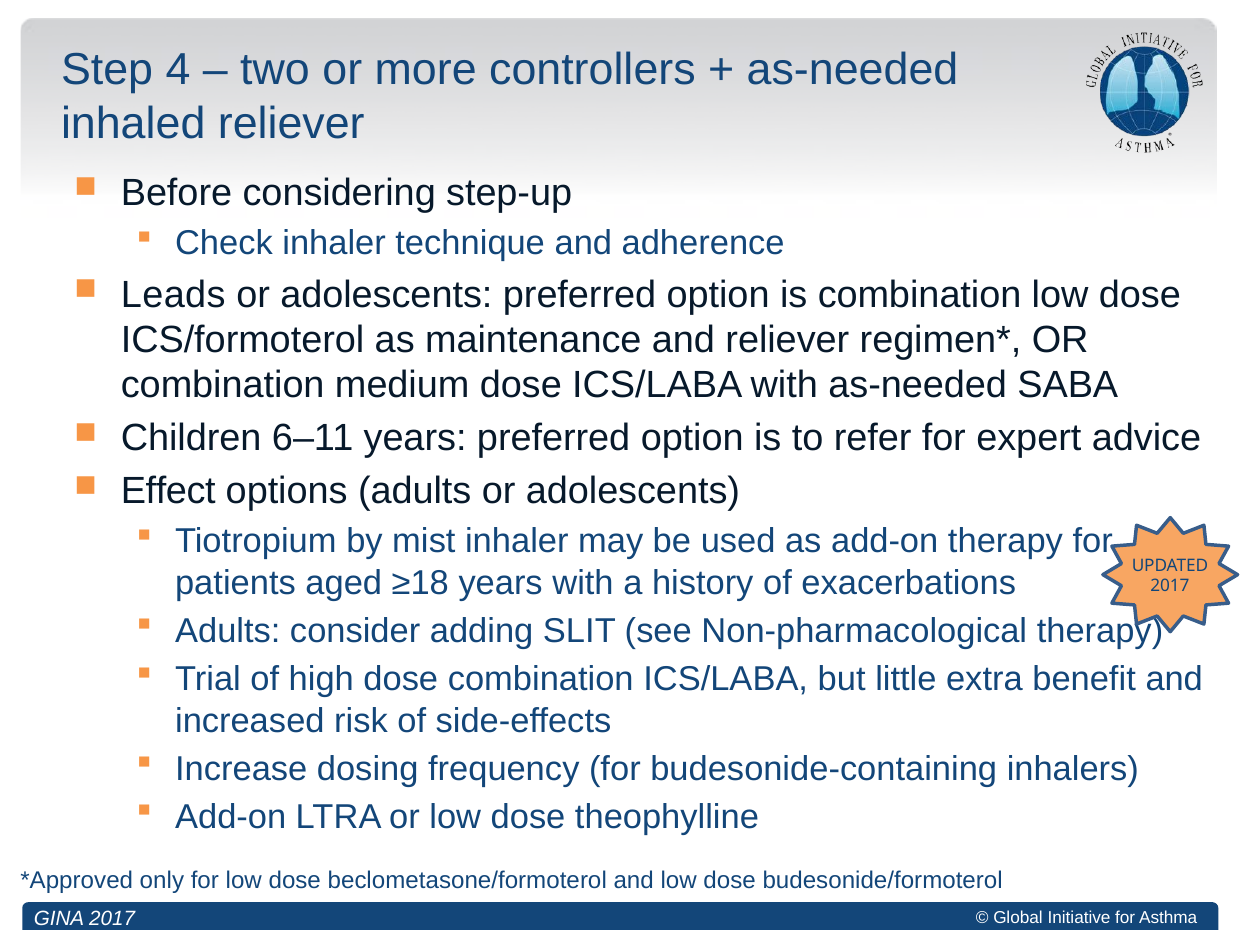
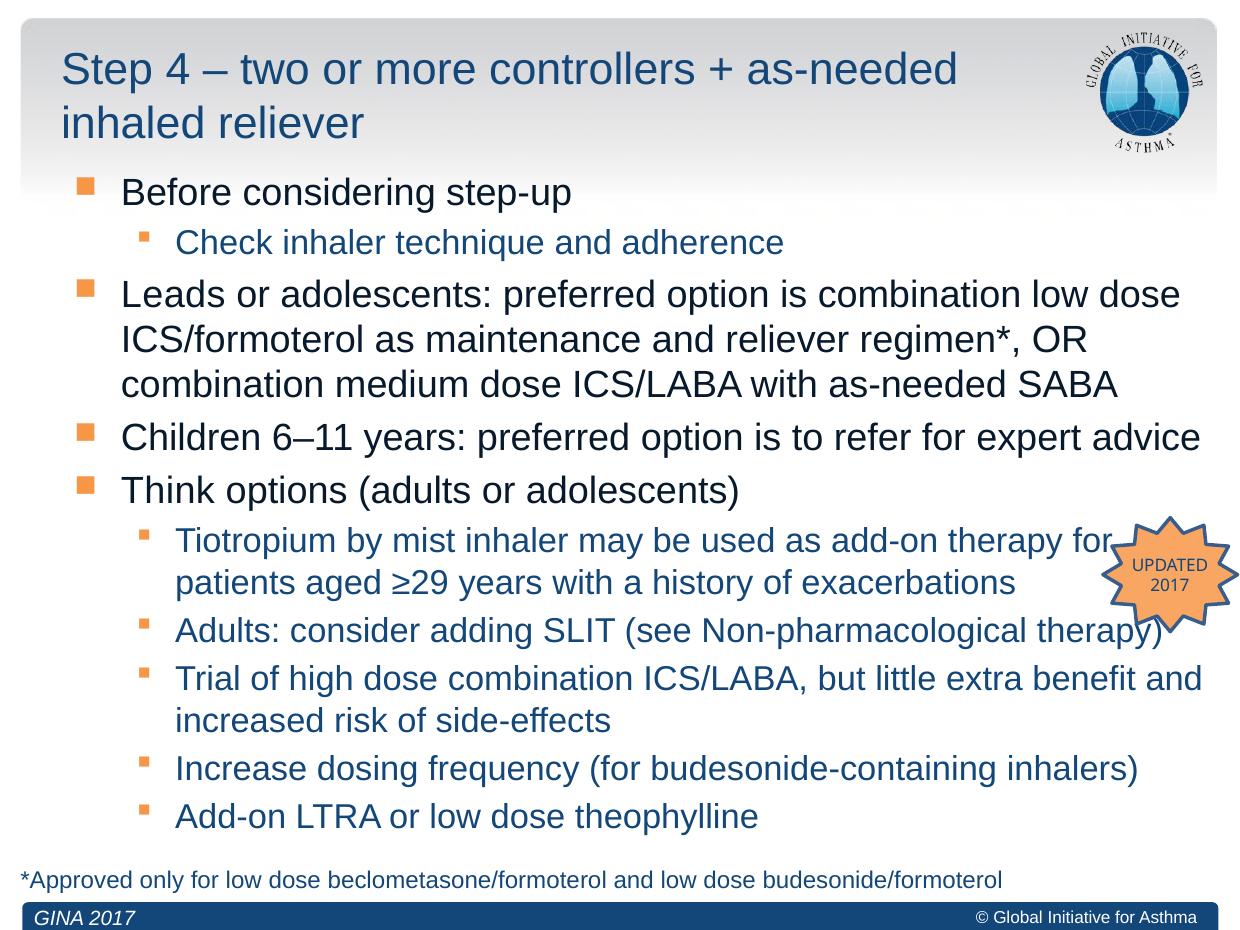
Effect: Effect -> Think (168, 491)
≥18: ≥18 -> ≥29 (420, 583)
